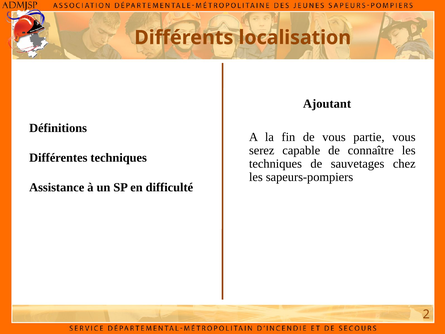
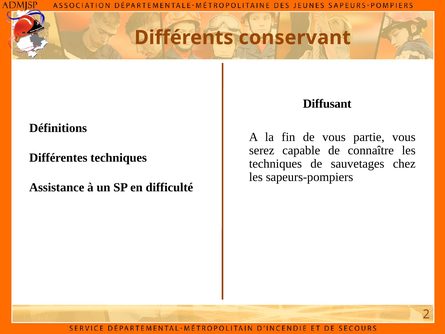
localisation: localisation -> conservant (295, 38)
Ajoutant: Ajoutant -> Diffusant (327, 104)
